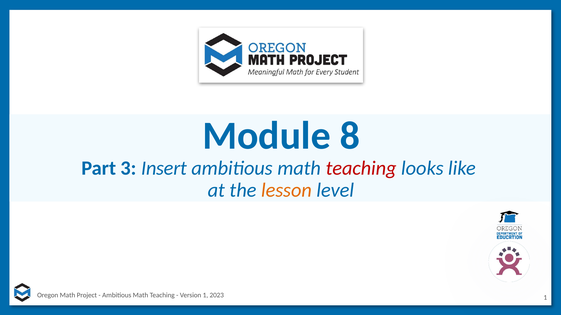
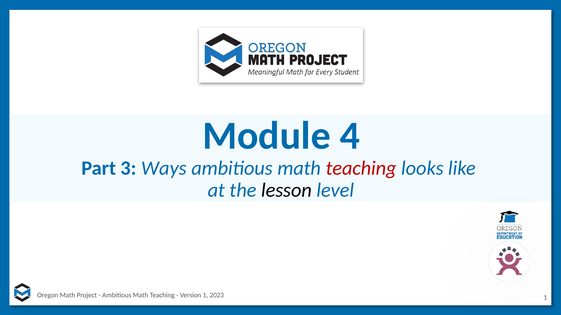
8: 8 -> 4 (350, 136)
Insert: Insert -> Ways (164, 169)
lesson colour: orange -> black (287, 190)
